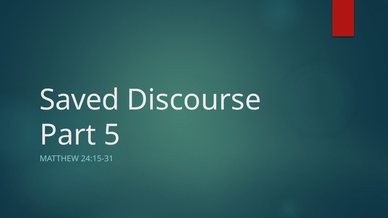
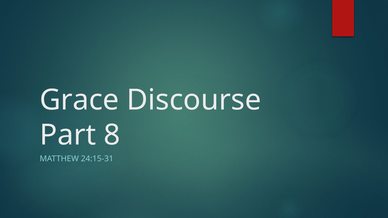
Saved: Saved -> Grace (79, 100)
5: 5 -> 8 (112, 135)
